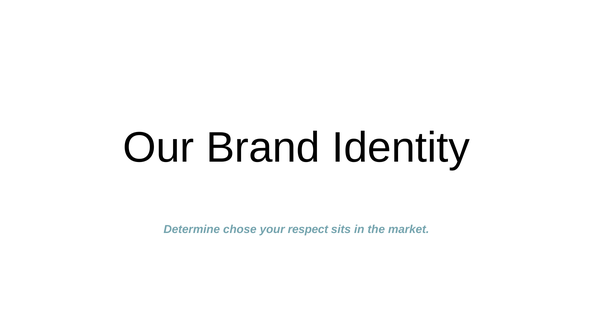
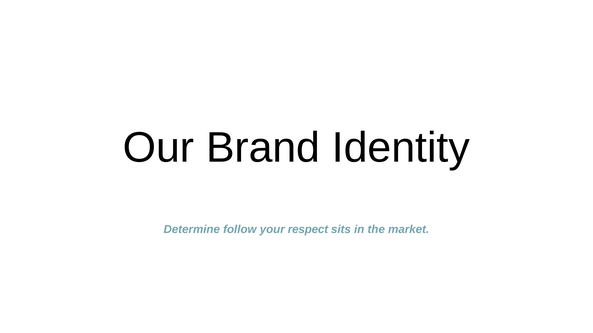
chose: chose -> follow (240, 230)
